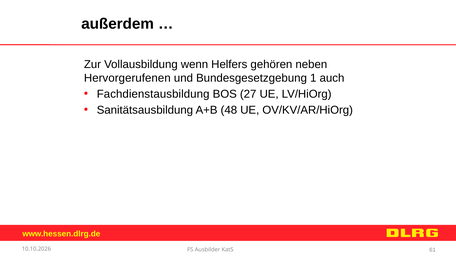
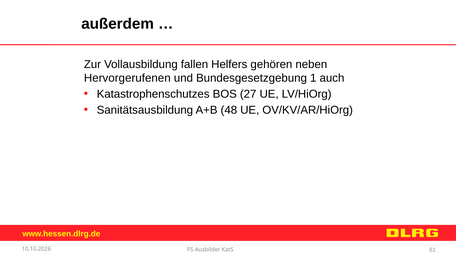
wenn: wenn -> fallen (194, 65)
Fachdienstausbildung: Fachdienstausbildung -> Katastrophenschutzes (153, 94)
